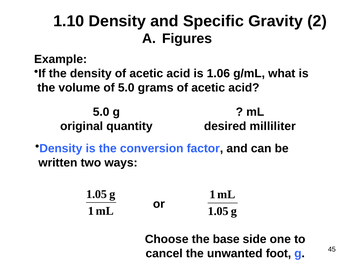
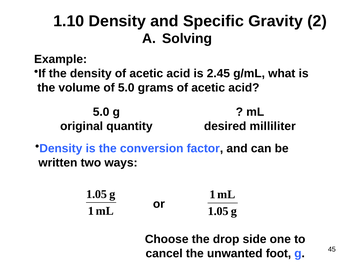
Figures: Figures -> Solving (187, 39)
1.06: 1.06 -> 2.45 (218, 74)
base: base -> drop (226, 240)
